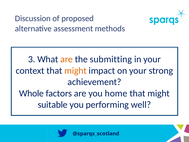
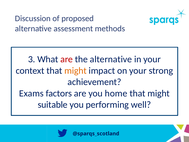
are colour: orange -> red (67, 59)
the submitting: submitting -> alternative (111, 59)
Whole: Whole -> Exams (31, 93)
